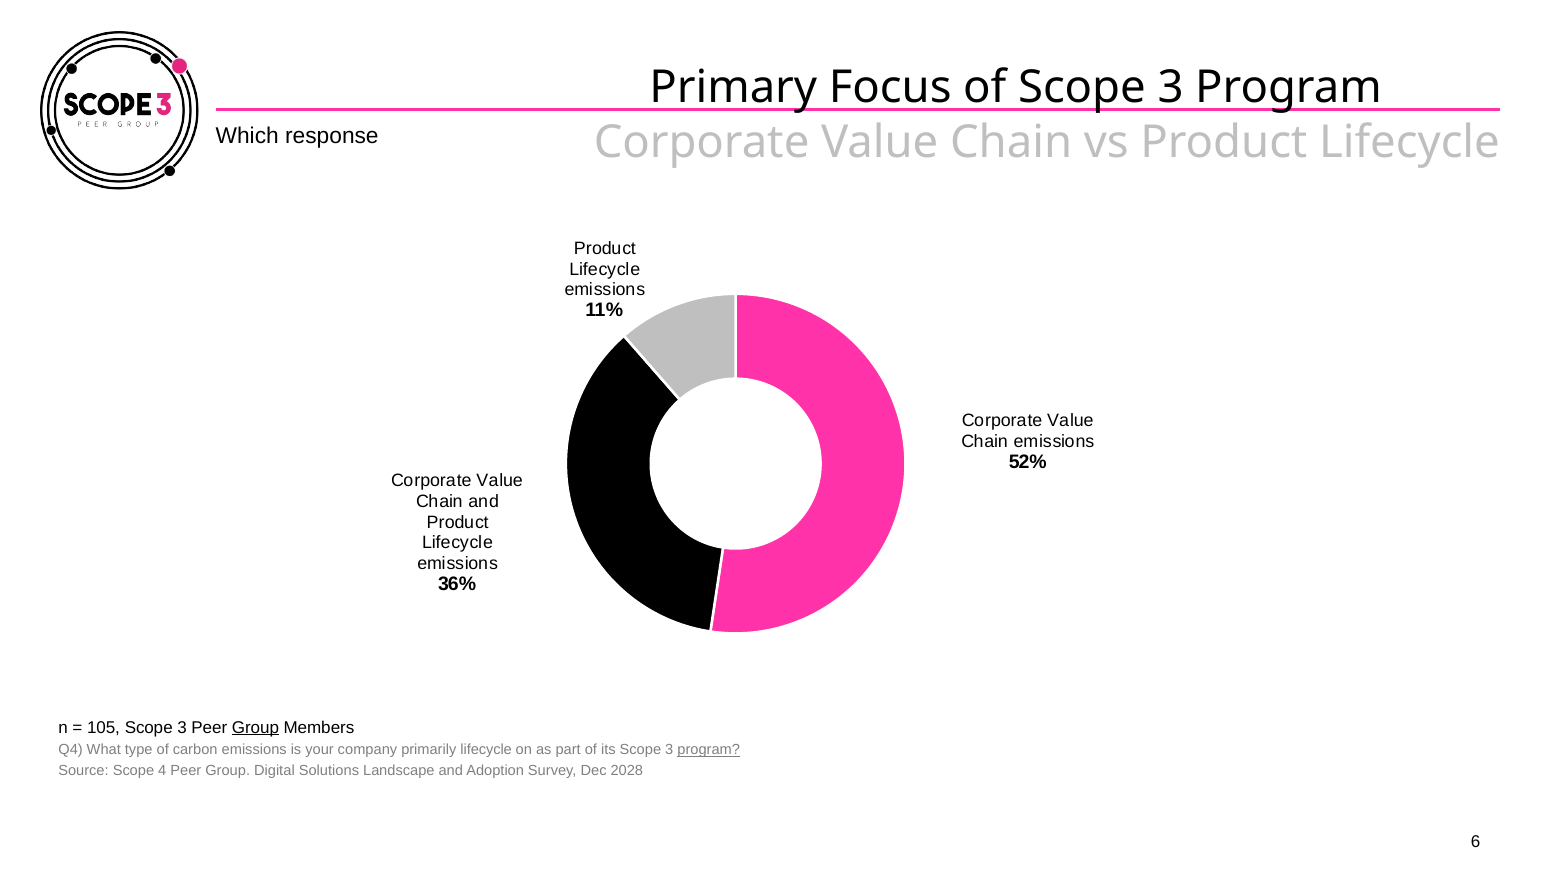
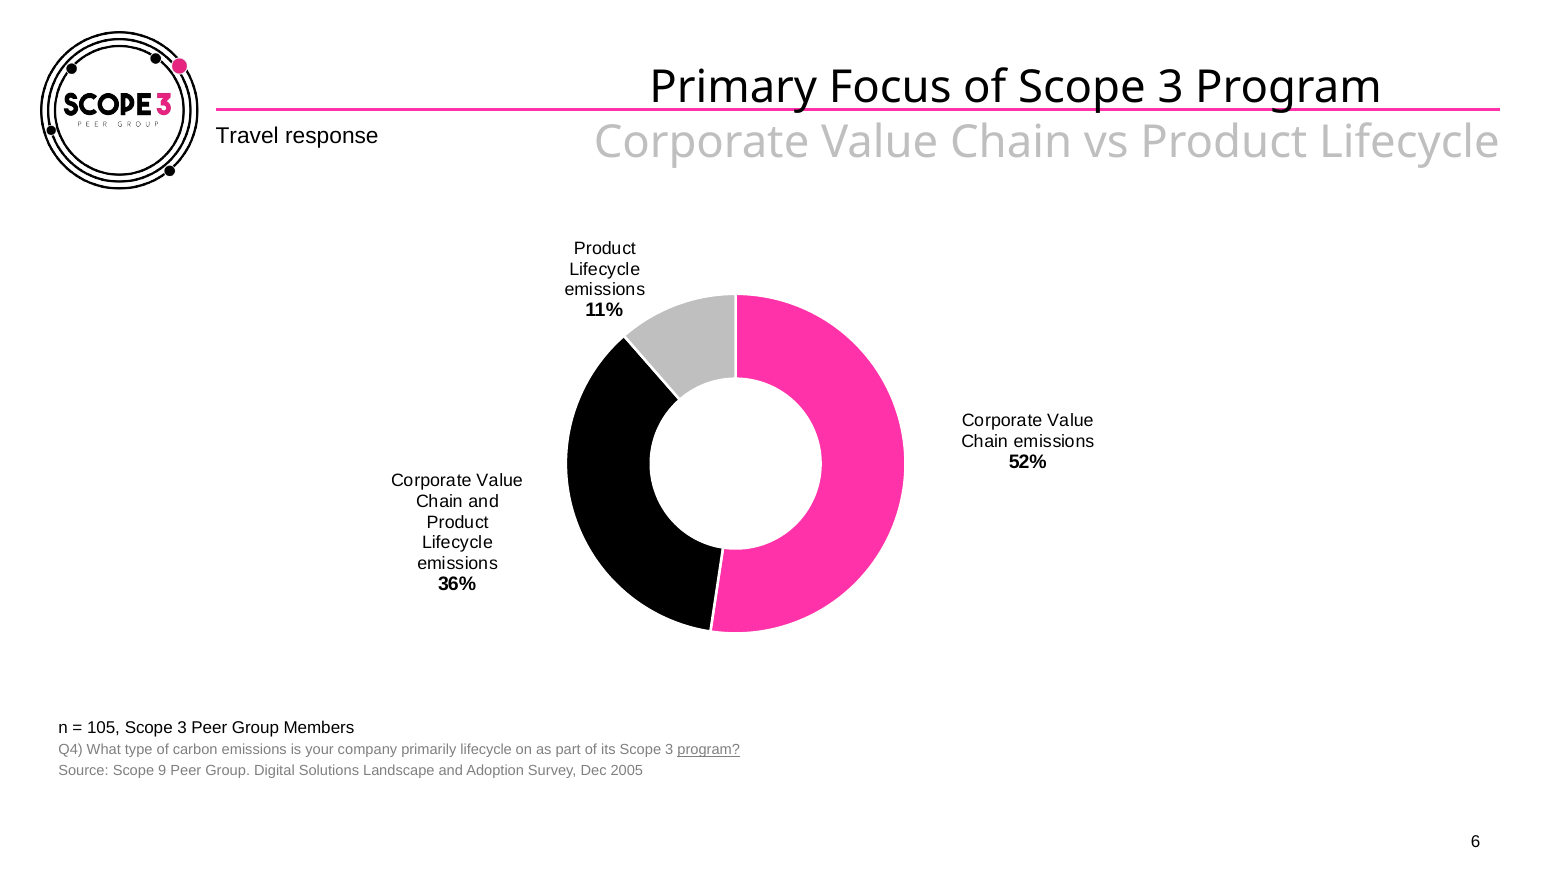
Which: Which -> Travel (247, 136)
Group underline: present -> none (255, 728)
4: 4 -> 9 (162, 771)
2028: 2028 -> 2005 (627, 771)
